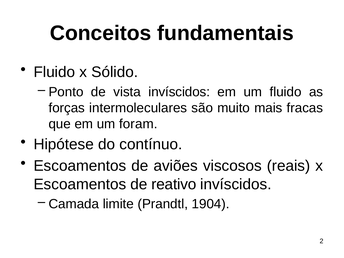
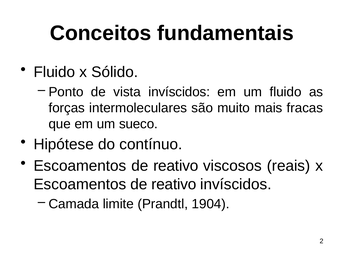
foram: foram -> sueco (138, 124)
aviões: aviões -> reativo (176, 166)
